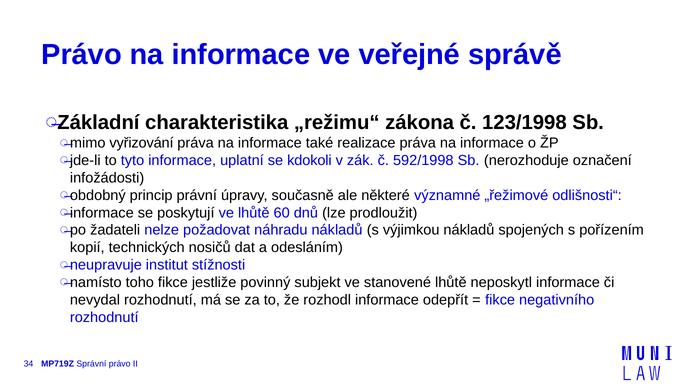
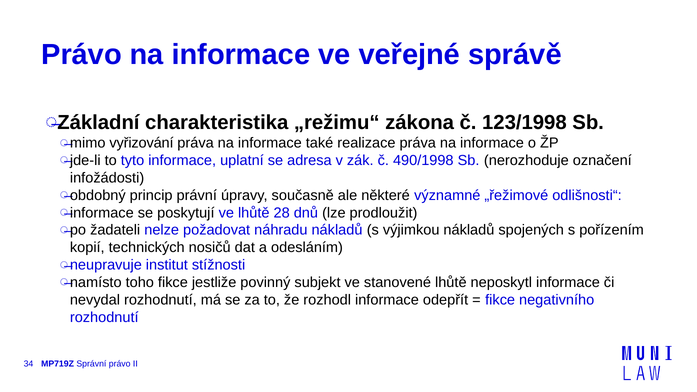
kdokoli: kdokoli -> adresa (309, 161)
592/1998: 592/1998 -> 490/1998 (423, 161)
60: 60 -> 28 (282, 213)
